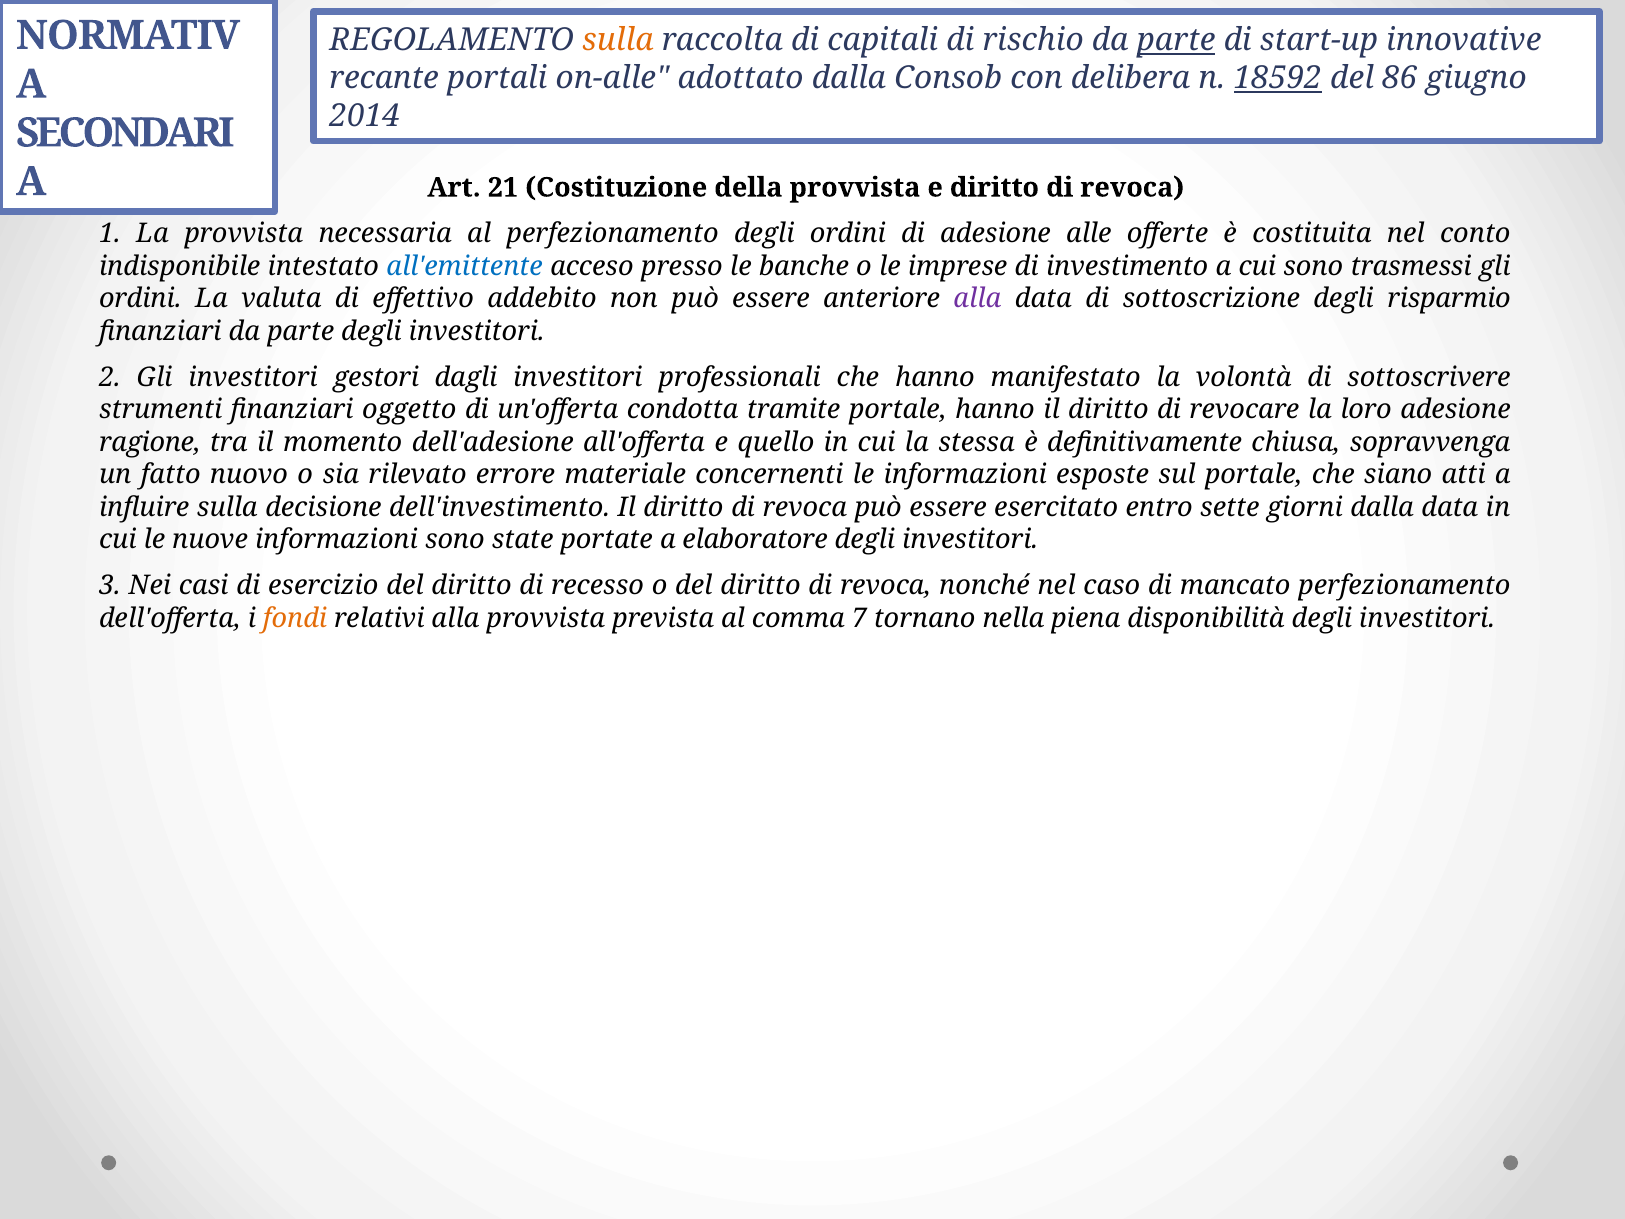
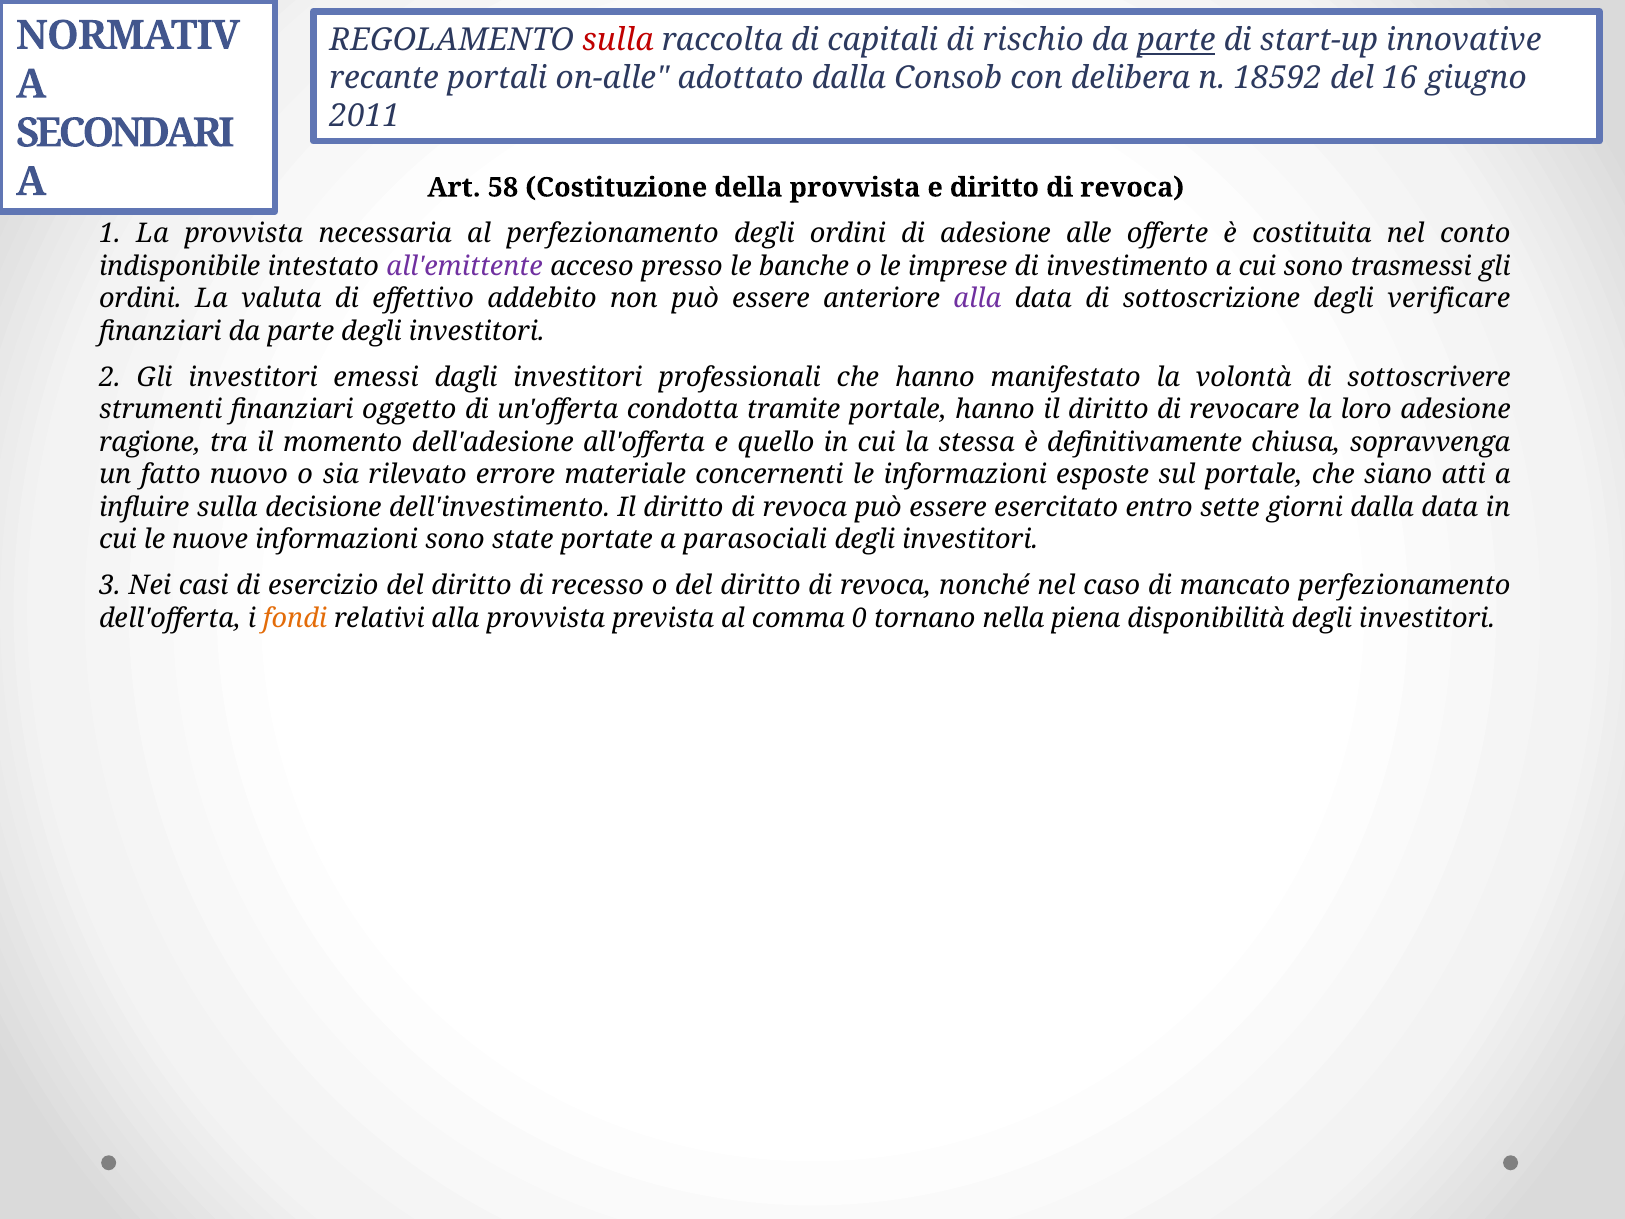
sulla colour: orange -> red (618, 40)
18592 underline: present -> none (1278, 78)
86: 86 -> 16 (1400, 78)
2014: 2014 -> 2011 (365, 116)
21: 21 -> 58 (503, 188)
all'emittente colour: blue -> purple (465, 266)
risparmio: risparmio -> verificare (1449, 299)
gestori: gestori -> emessi (376, 377)
elaboratore: elaboratore -> parasociali (755, 540)
7: 7 -> 0 (859, 618)
